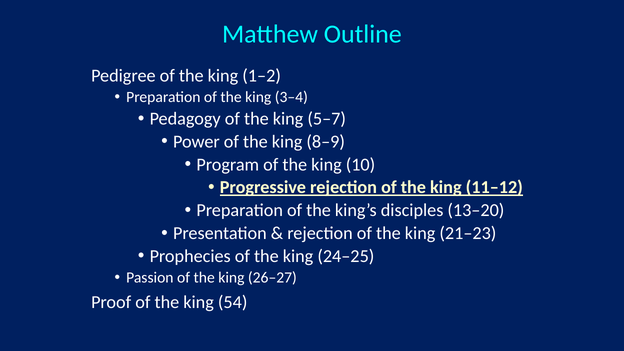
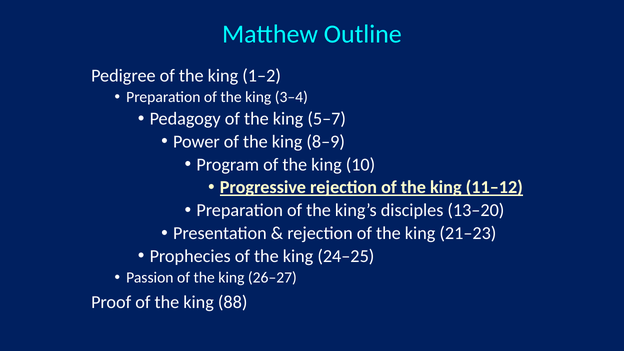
54: 54 -> 88 (233, 302)
